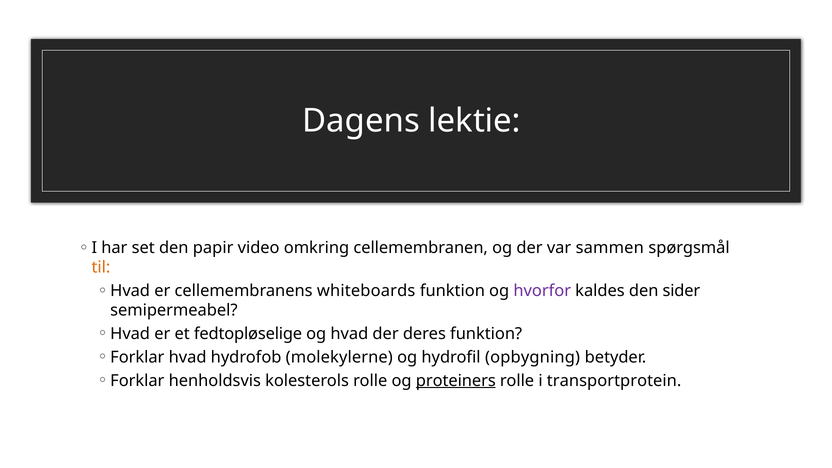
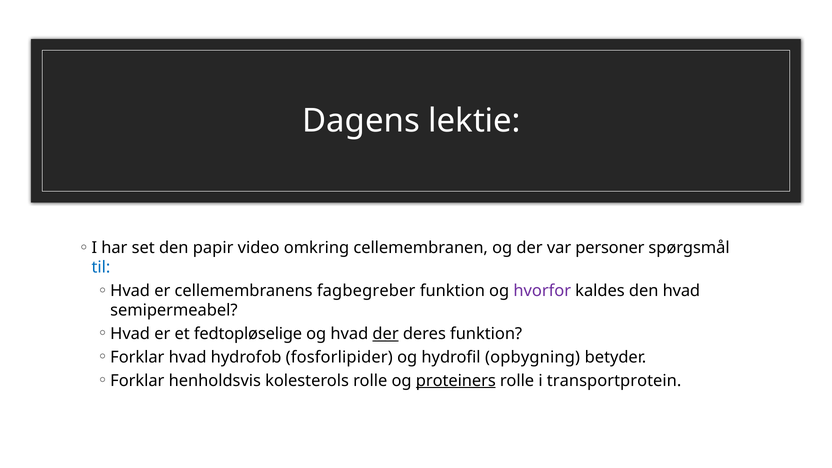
sammen: sammen -> personer (610, 248)
til colour: orange -> blue (101, 267)
whiteboards: whiteboards -> fagbegreber (366, 291)
den sider: sider -> hvad (681, 291)
der underline: none -> present (386, 334)
molekylerne: molekylerne -> fosforlipider (339, 357)
